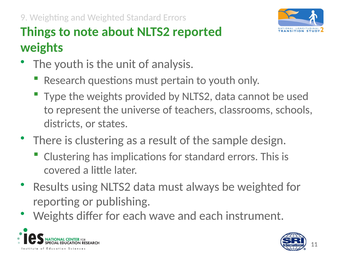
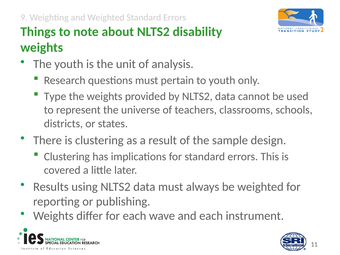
reported: reported -> disability (197, 32)
